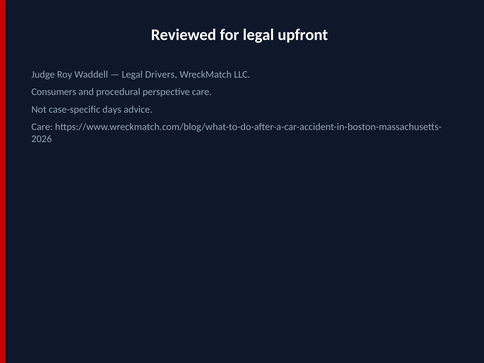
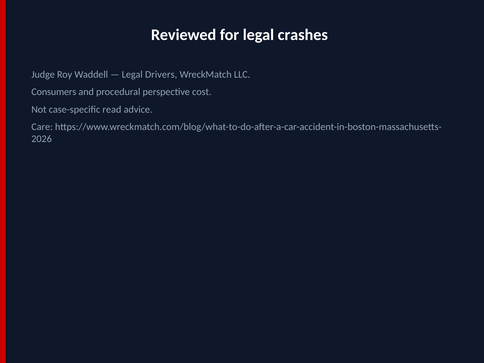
upfront: upfront -> crashes (303, 35)
perspective care: care -> cost (202, 92)
days: days -> read (112, 109)
